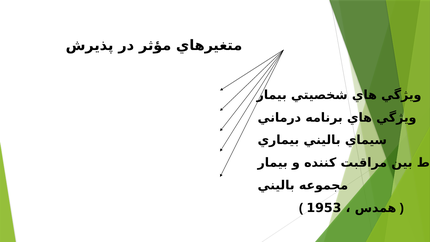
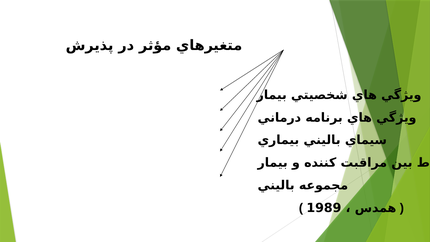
1953: 1953 -> 1989 (324, 208)
